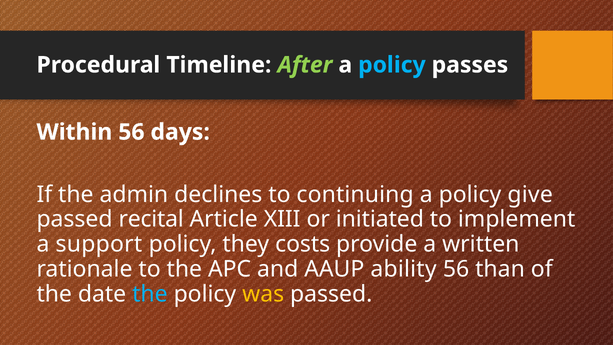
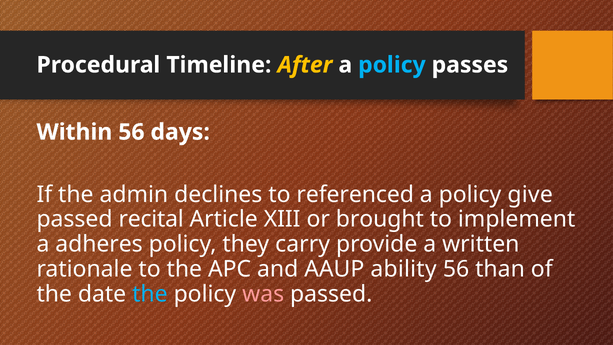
After colour: light green -> yellow (305, 65)
continuing: continuing -> referenced (355, 194)
initiated: initiated -> brought (380, 219)
support: support -> adheres (99, 244)
costs: costs -> carry (303, 244)
was colour: yellow -> pink (263, 294)
